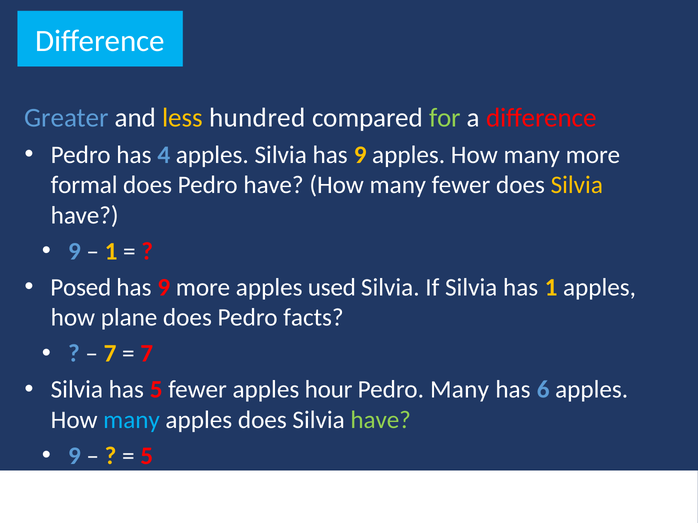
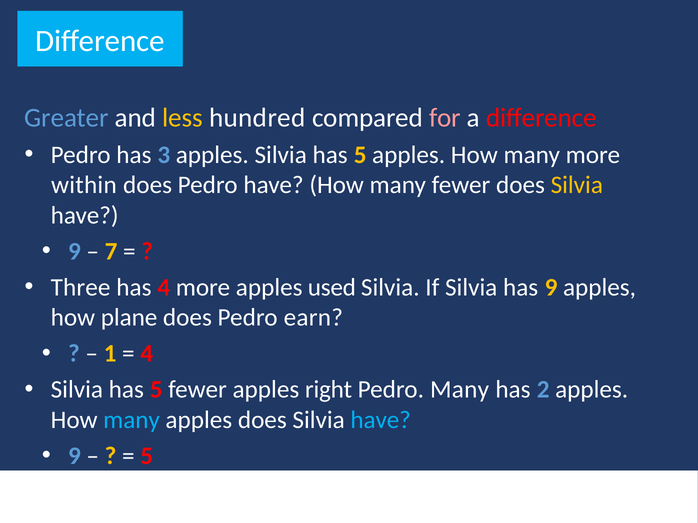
for colour: light green -> pink (445, 118)
4: 4 -> 3 (164, 155)
apples Silvia has 9: 9 -> 5 (360, 155)
formal: formal -> within (84, 185)
1: 1 -> 7 (111, 252)
Posed: Posed -> Three (81, 288)
9: 9 -> 4 (164, 288)
has 1: 1 -> 9 (551, 288)
facts: facts -> earn (313, 318)
7: 7 -> 1 (110, 354)
7: 7 -> 4 (147, 354)
hour: hour -> right (329, 390)
6: 6 -> 2 (543, 390)
have colour: light green -> light blue (381, 420)
